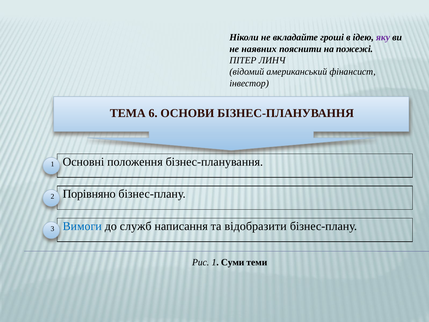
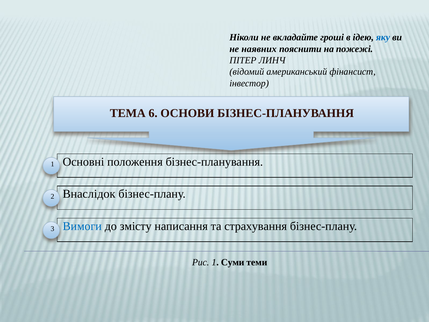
яку colour: purple -> blue (383, 37)
Порівняно: Порівняно -> Внаслідок (89, 194)
служб: служб -> змісту (136, 226)
відобразити: відобразити -> страхування (256, 226)
